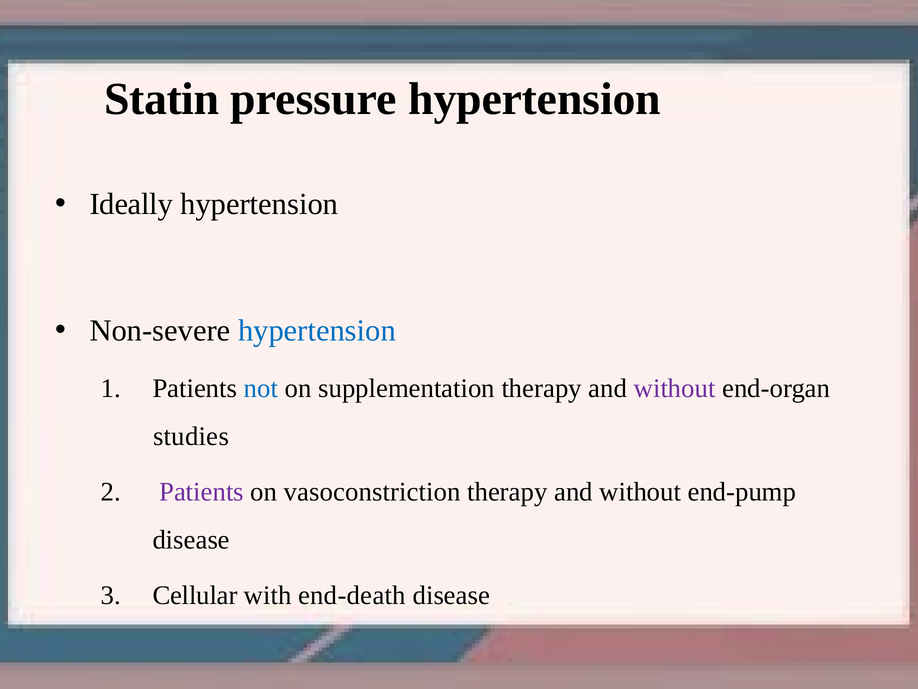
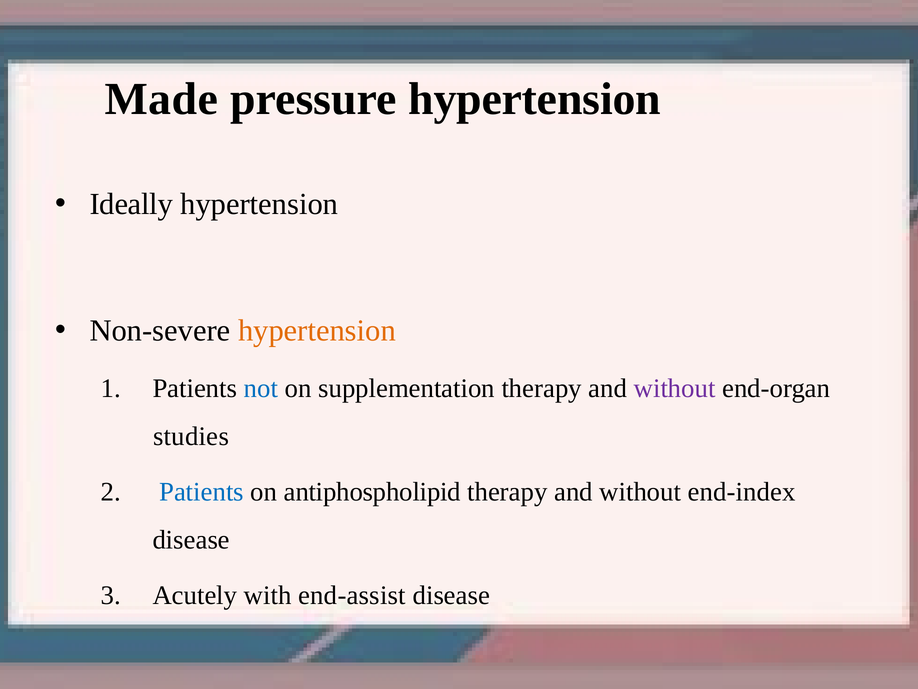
Statin: Statin -> Made (161, 99)
hypertension colour: blue -> orange (317, 331)
Patients colour: purple -> blue (202, 491)
vasoconstriction: vasoconstriction -> antiphospholipid (372, 491)
end-pump: end-pump -> end-index (742, 491)
Cellular: Cellular -> Acutely (195, 595)
end-death: end-death -> end-assist (352, 595)
